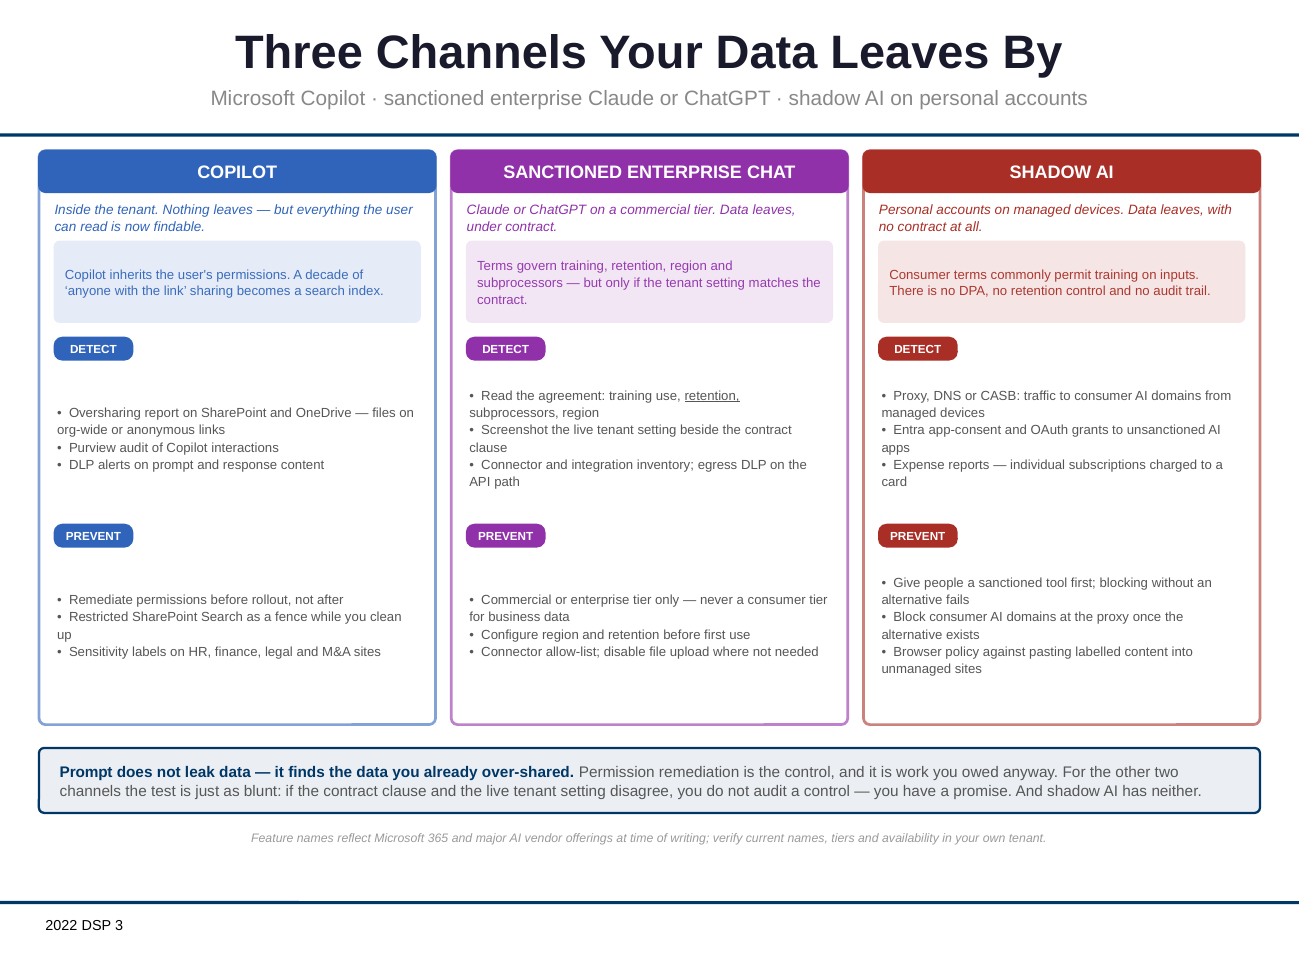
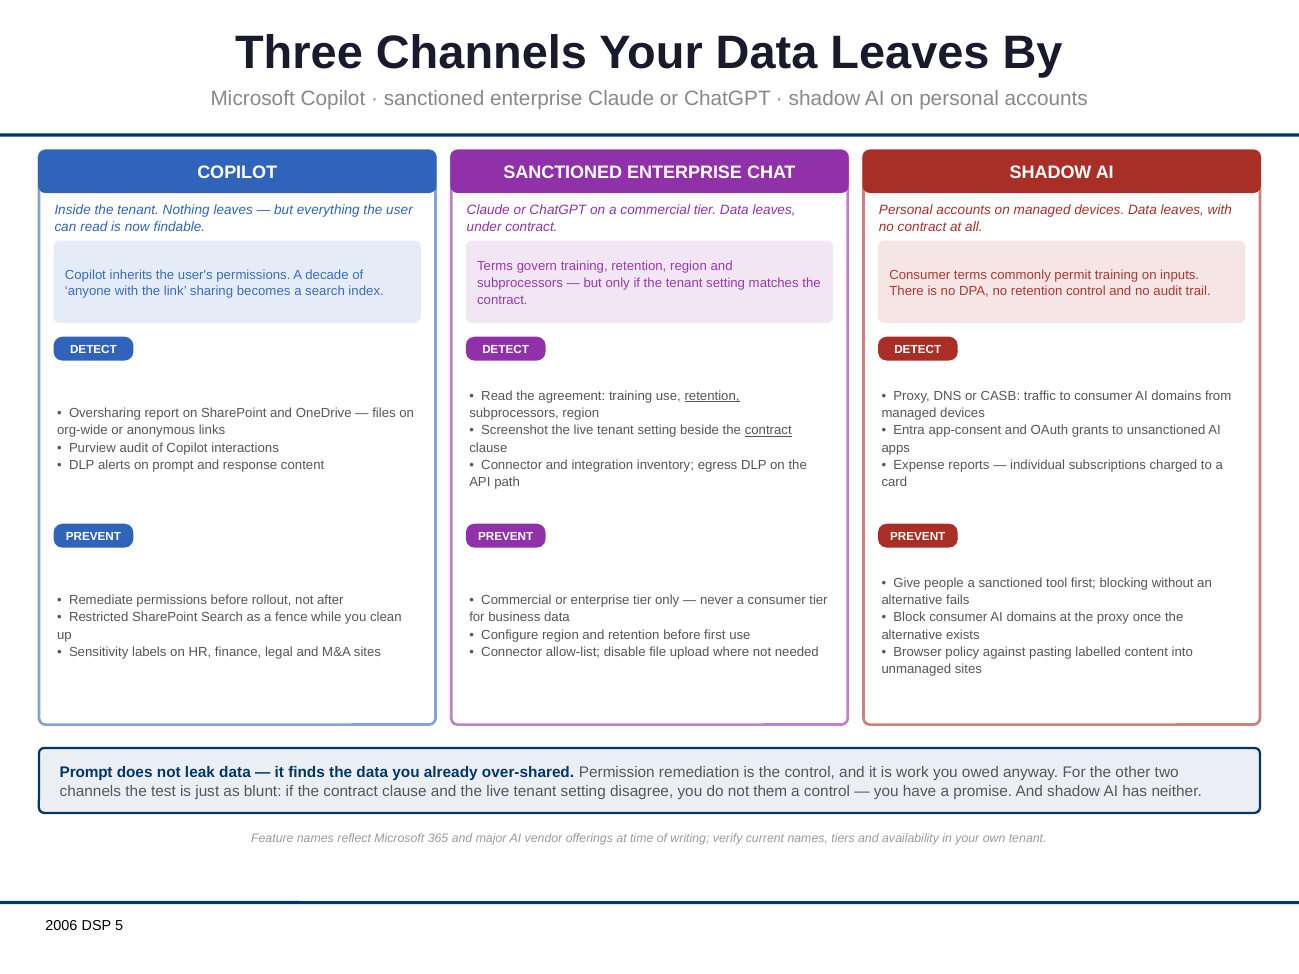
contract underline: none -> present (768, 431)
not audit: audit -> them (770, 791)
2022: 2022 -> 2006 (61, 926)
3: 3 -> 5 (119, 926)
